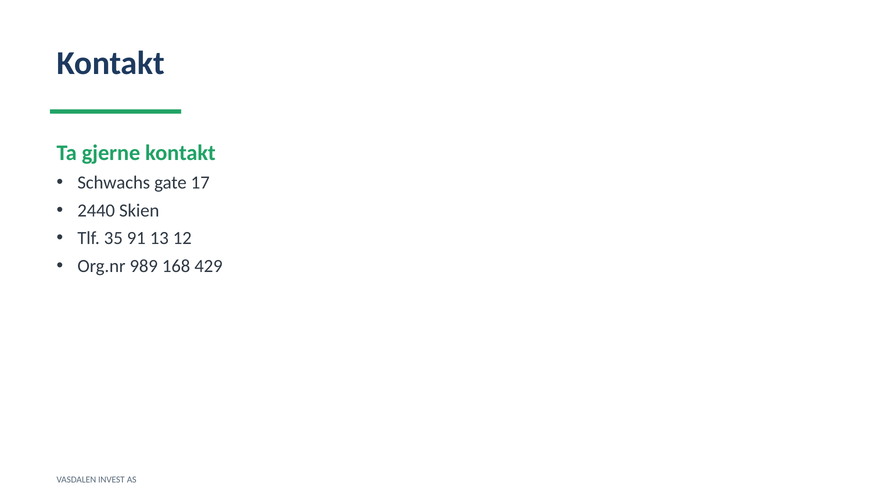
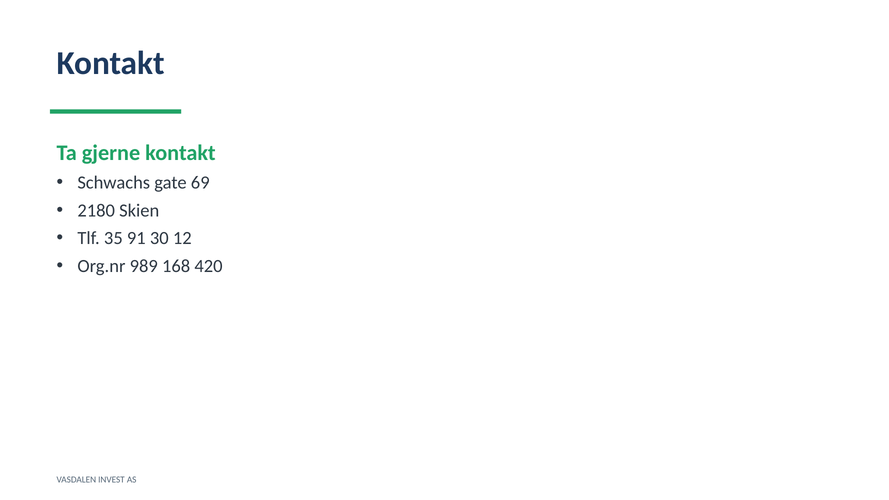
17: 17 -> 69 (200, 183)
2440: 2440 -> 2180 (96, 211)
13: 13 -> 30 (159, 238)
429: 429 -> 420 (209, 266)
